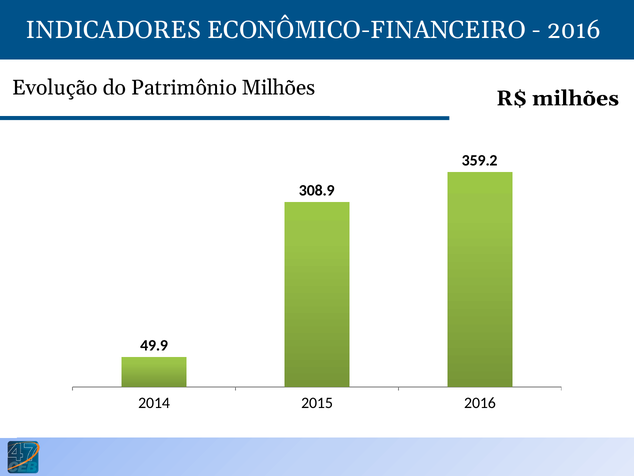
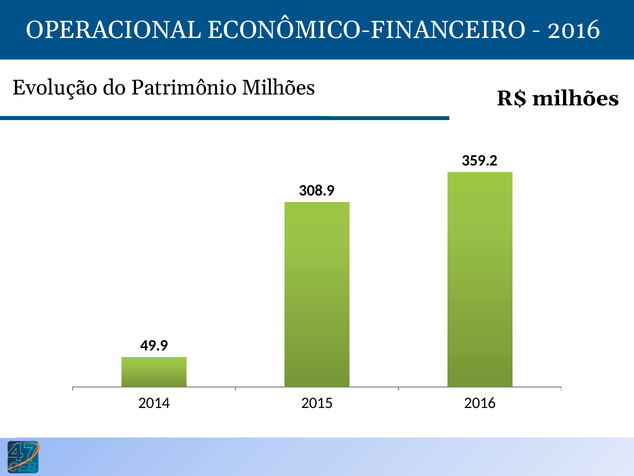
INDICADORES: INDICADORES -> OPERACIONAL (114, 30)
